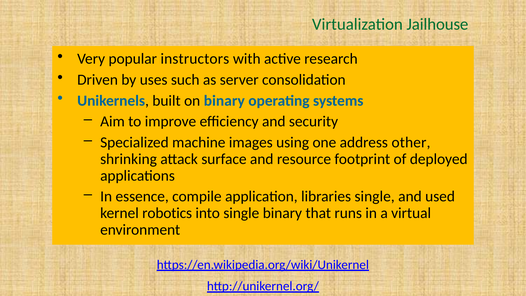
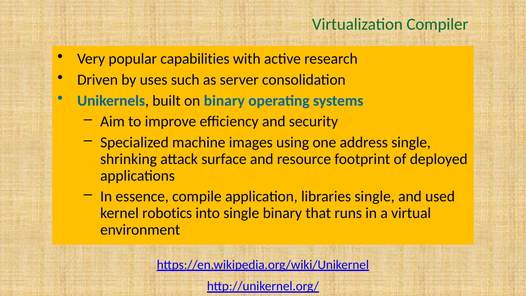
Jailhouse: Jailhouse -> Compiler (437, 24)
instructors: instructors -> capabilities (195, 59)
address other: other -> single (411, 142)
